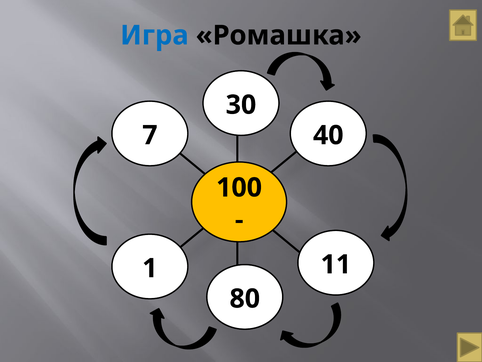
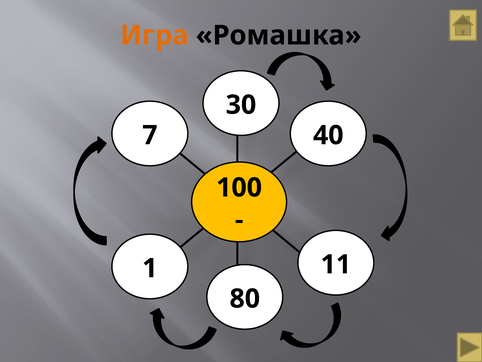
Игра colour: blue -> orange (154, 35)
